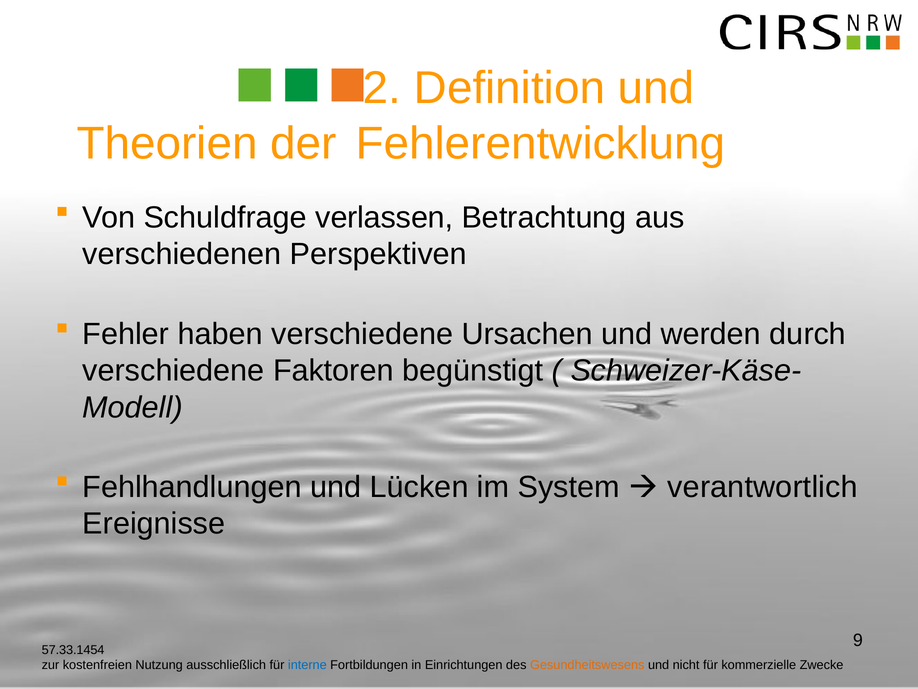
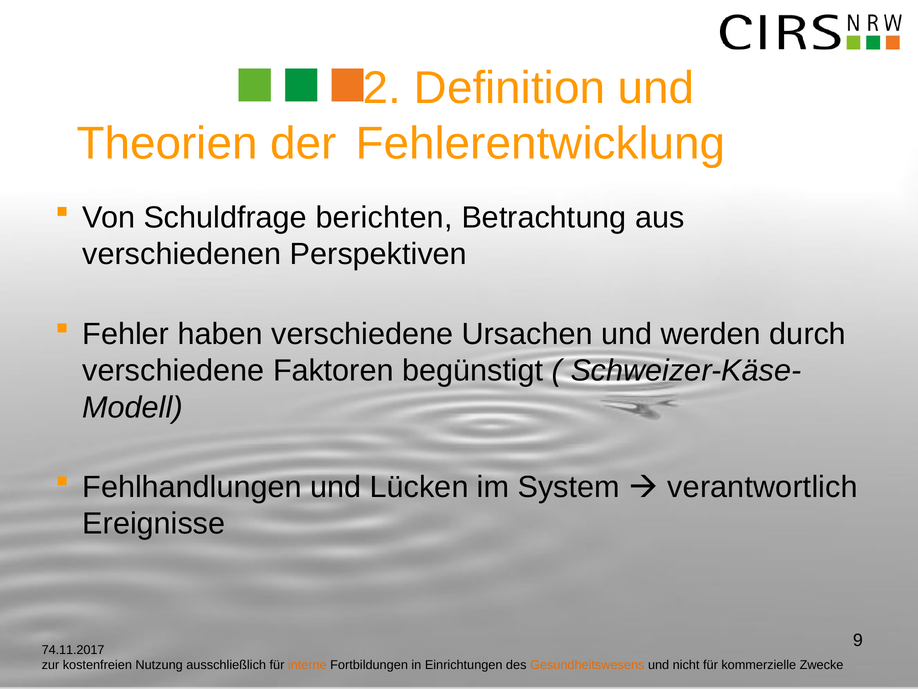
verlassen: verlassen -> berichten (384, 217)
57.33.1454: 57.33.1454 -> 74.11.2017 (73, 649)
interne colour: blue -> orange (307, 665)
